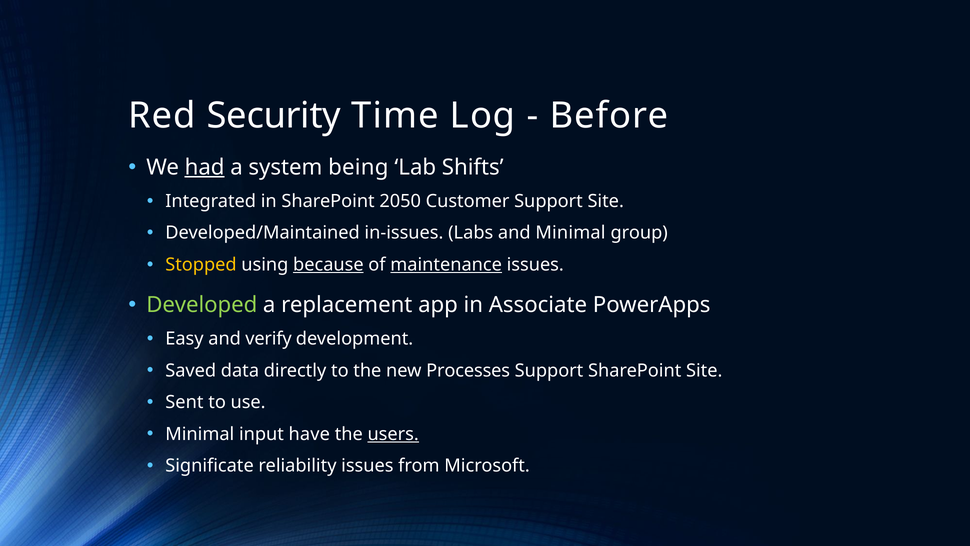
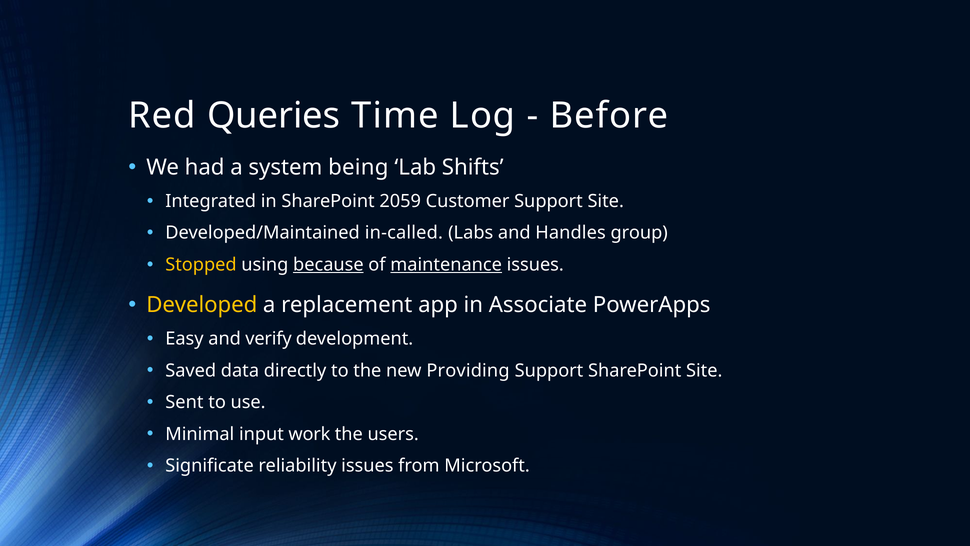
Security: Security -> Queries (274, 116)
had underline: present -> none (205, 167)
2050: 2050 -> 2059 (400, 201)
in-issues: in-issues -> in-called (404, 233)
and Minimal: Minimal -> Handles (571, 233)
Developed colour: light green -> yellow (202, 305)
Processes: Processes -> Providing (468, 370)
have: have -> work (309, 434)
users underline: present -> none (393, 434)
